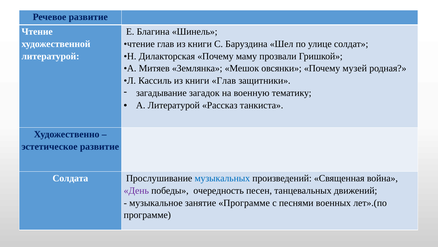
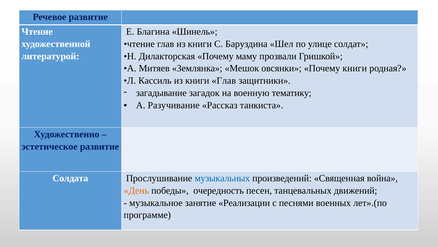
Почему музей: музей -> книги (355, 68)
А Литературой: Литературой -> Разучивание (174, 105)
День colour: purple -> orange (136, 190)
занятие Программе: Программе -> Реализации (244, 202)
